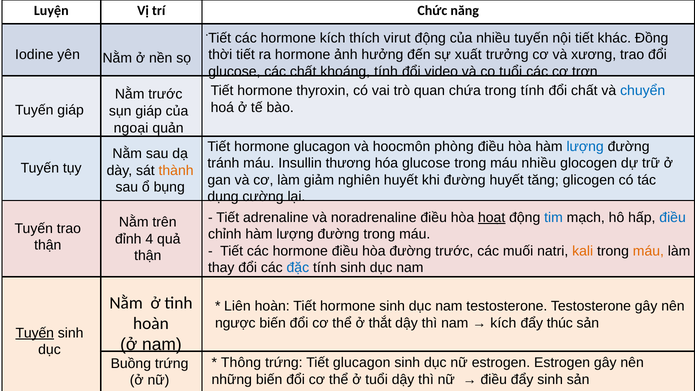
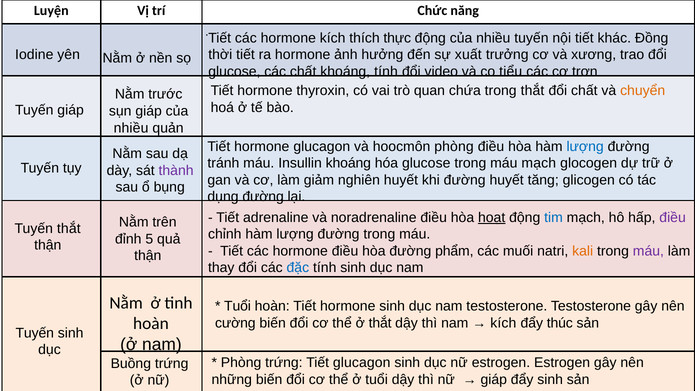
virut: virut -> thực (397, 38)
co tuổi: tuổi -> tiểu (511, 71)
trong tính: tính -> thắt (532, 91)
chuyển colour: blue -> orange (643, 91)
ngoại: ngoại -> nhiều (131, 128)
Insullin thương: thương -> khoáng (348, 163)
máu nhiều: nhiều -> mạch (539, 163)
thành colour: orange -> purple (176, 170)
dụng cường: cường -> đường (263, 197)
điều colour: blue -> purple (673, 217)
Tuyến trao: trao -> thắt (69, 228)
4: 4 -> 5 (149, 239)
đường trước: trước -> phẩm (454, 251)
máu colour: orange -> purple (648, 251)
Liên: Liên -> Tuổi (238, 306)
ngược: ngược -> cường (235, 323)
Tuyến underline: present -> none (35, 333)
Thông: Thông -> Phòng (241, 363)
điều: điều -> giáp (494, 380)
